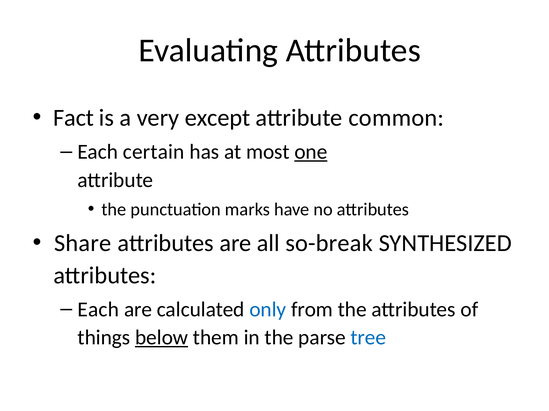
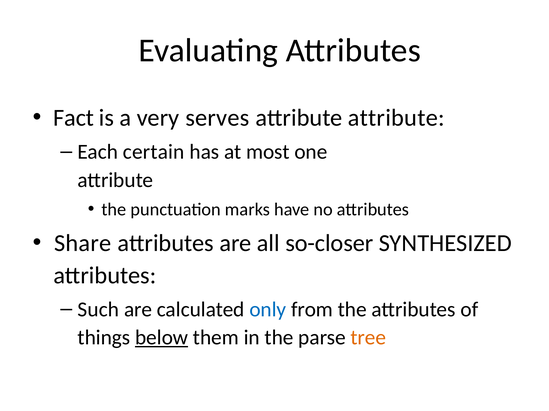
except: except -> serves (217, 118)
attribute common: common -> attribute (396, 118)
one underline: present -> none (311, 152)
so-break: so-break -> so-closer (329, 244)
Each: Each -> Such (98, 310)
tree colour: blue -> orange (368, 338)
